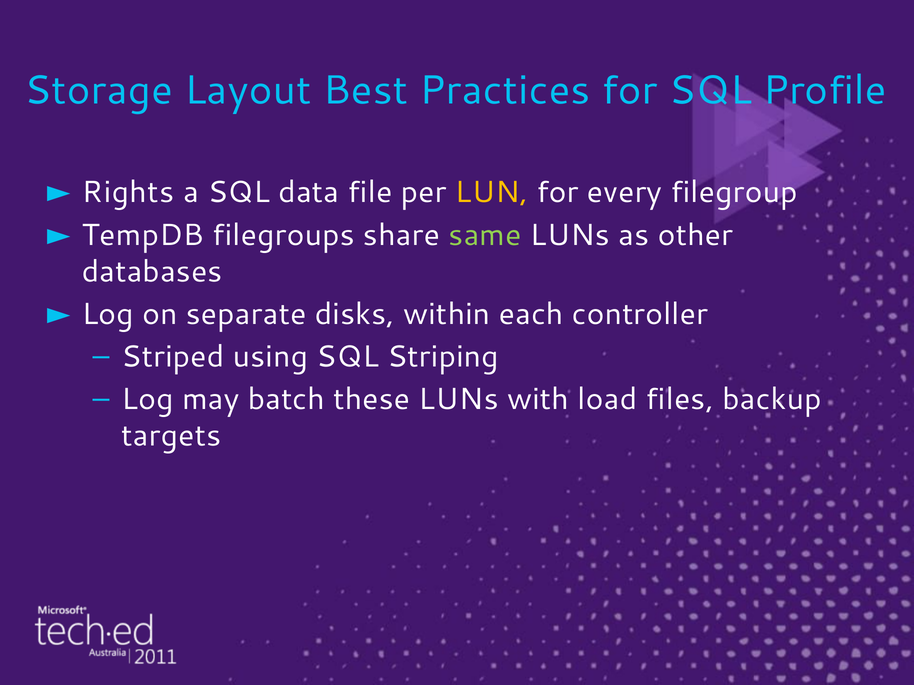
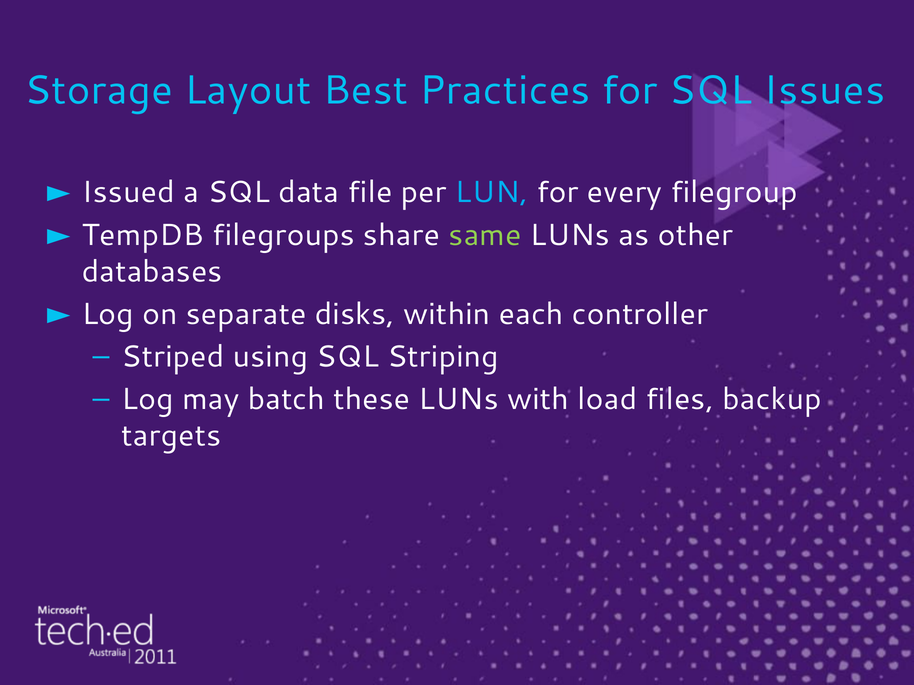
Profile: Profile -> Issues (824, 90)
Rights: Rights -> Issued (128, 193)
LUN colour: yellow -> light blue (492, 193)
